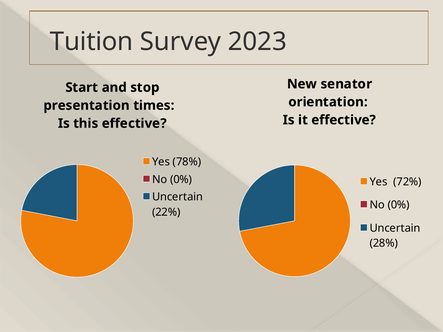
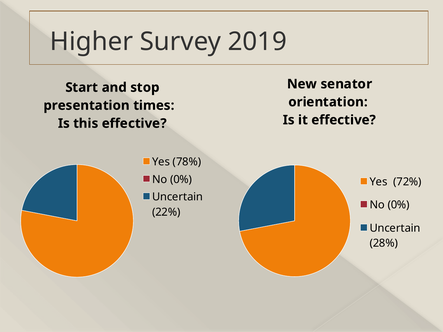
Tuition: Tuition -> Higher (92, 42)
2023: 2023 -> 2019 (257, 42)
